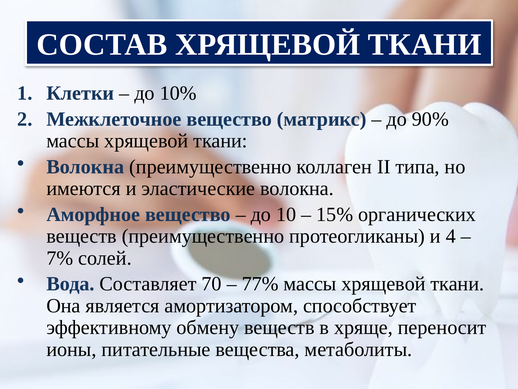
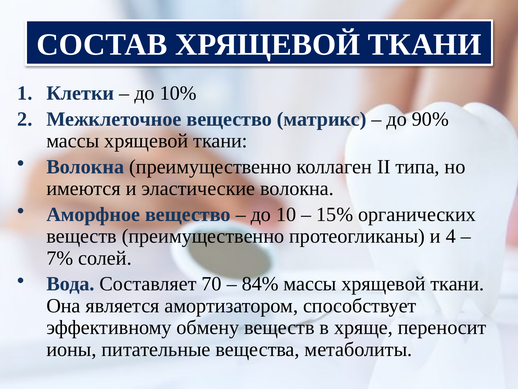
77%: 77% -> 84% (260, 284)
